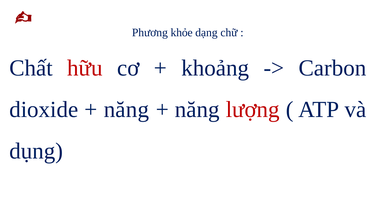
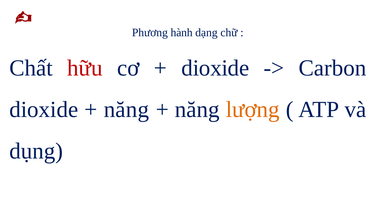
khỏe: khỏe -> hành (182, 33)
khoảng: khoảng -> dioxide (215, 68)
lượng colour: red -> orange (253, 109)
